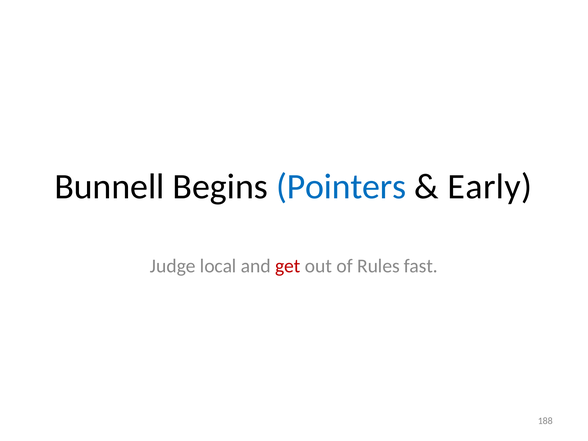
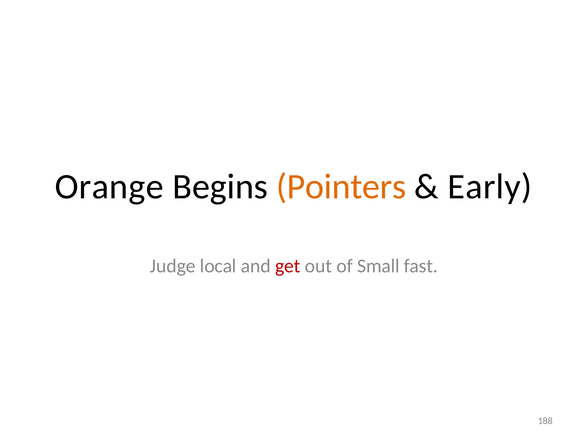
Bunnell: Bunnell -> Orange (109, 187)
Pointers colour: blue -> orange (341, 187)
Rules: Rules -> Small (378, 266)
